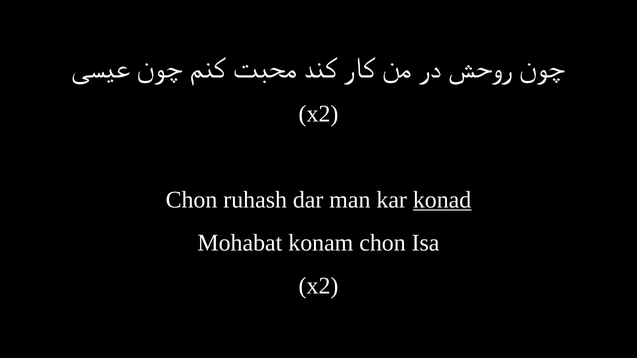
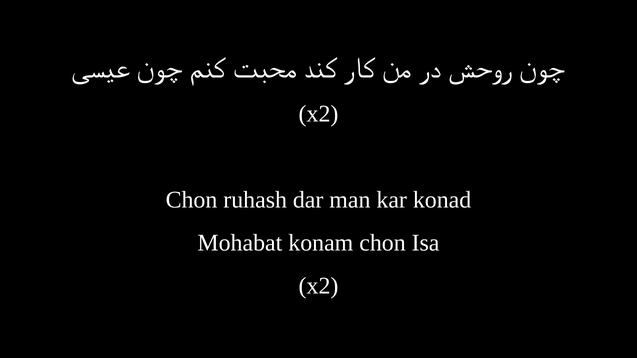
konad underline: present -> none (442, 200)
